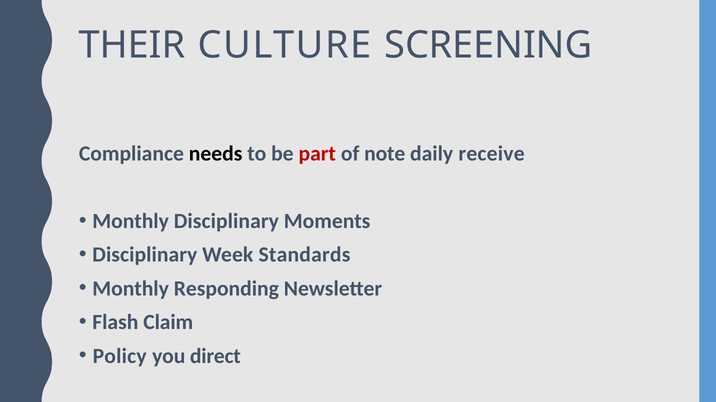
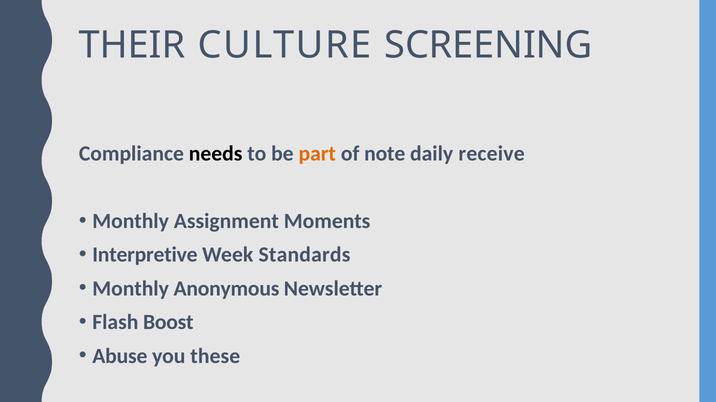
part colour: red -> orange (317, 154)
Monthly Disciplinary: Disciplinary -> Assignment (226, 222)
Disciplinary: Disciplinary -> Interpretive (145, 255)
Responding: Responding -> Anonymous (226, 289)
Claim: Claim -> Boost (168, 323)
Policy: Policy -> Abuse (120, 357)
direct: direct -> these (215, 357)
